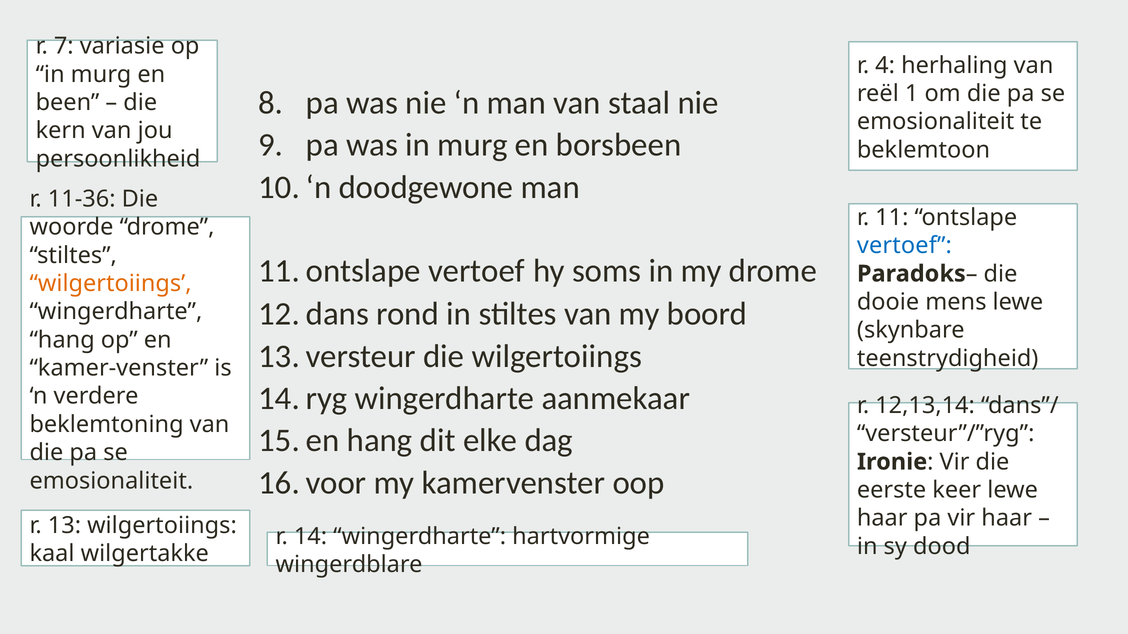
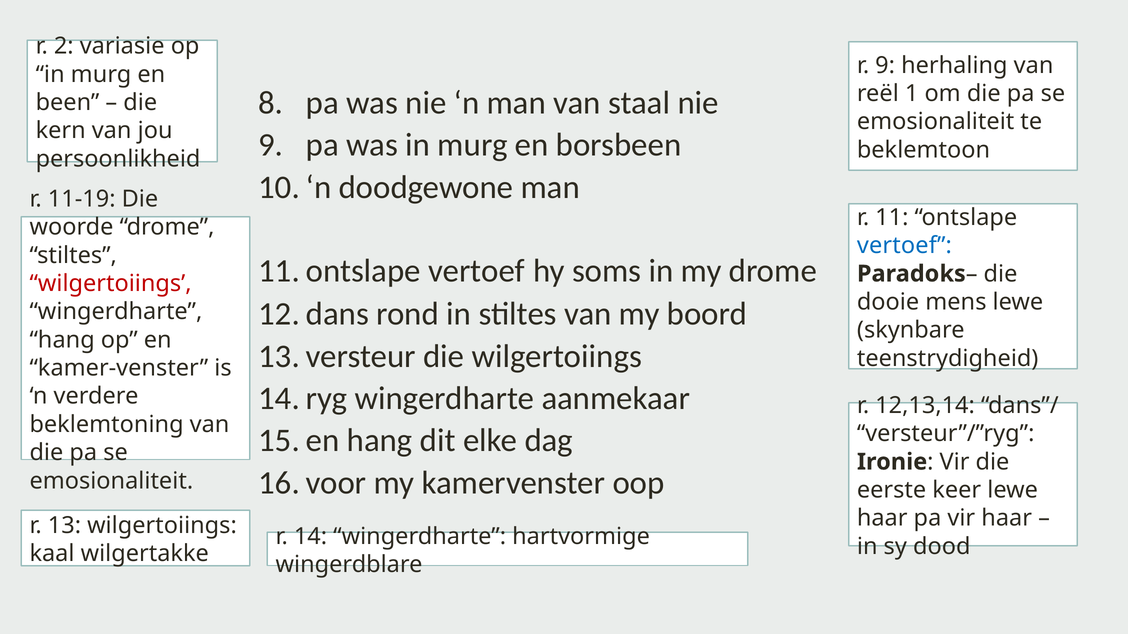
7: 7 -> 2 (64, 46)
r 4: 4 -> 9 (885, 65)
11-36: 11-36 -> 11-19 (82, 199)
wilgertoiings colour: orange -> red (111, 284)
